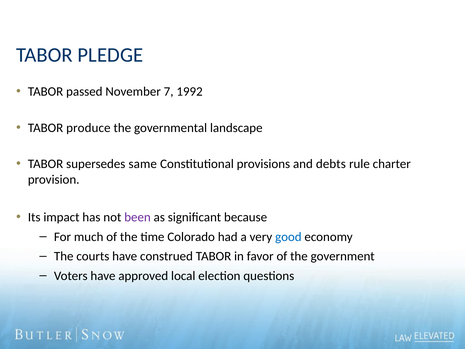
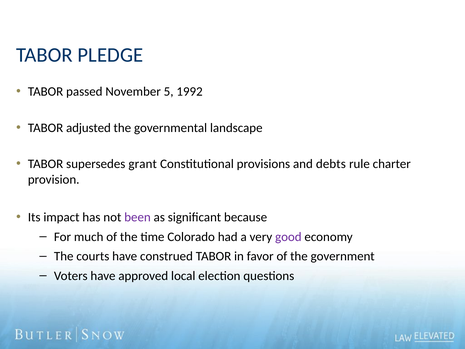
7: 7 -> 5 (169, 92)
produce: produce -> adjusted (88, 128)
same: same -> grant (143, 164)
good colour: blue -> purple (288, 237)
